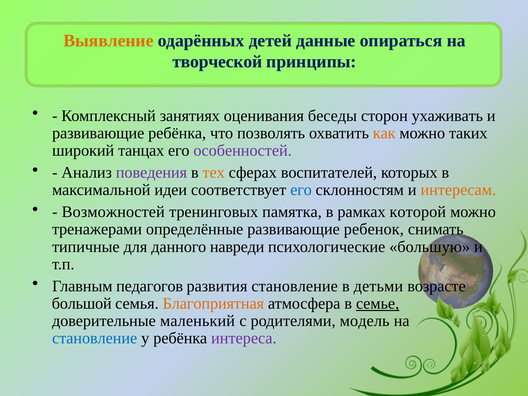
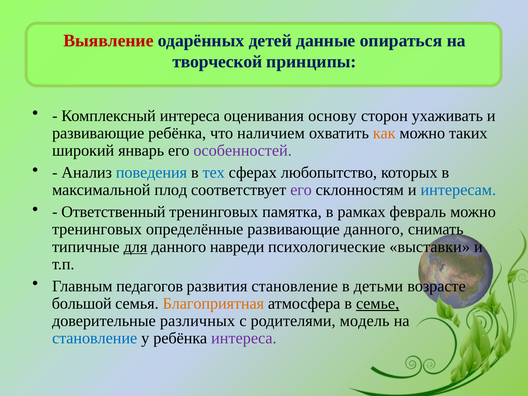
Выявление colour: orange -> red (108, 41)
Комплексный занятиях: занятиях -> интереса (190, 116)
беседы: беседы -> основу (332, 116)
позволять: позволять -> наличием (271, 133)
танцах: танцах -> январь (141, 151)
поведения colour: purple -> blue (151, 173)
тех colour: orange -> blue (214, 173)
воспитателей: воспитателей -> любопытство (329, 173)
идеи: идеи -> плод (171, 190)
его colour: blue -> purple (301, 190)
интересам colour: orange -> blue (458, 190)
Возможностей: Возможностей -> Ответственный (113, 212)
которой: которой -> февраль (418, 212)
тренажерами: тренажерами -> тренинговых (97, 229)
развивающие ребенок: ребенок -> данного (374, 229)
для underline: none -> present (135, 247)
большую: большую -> выставки (430, 247)
маленький: маленький -> различных (198, 321)
